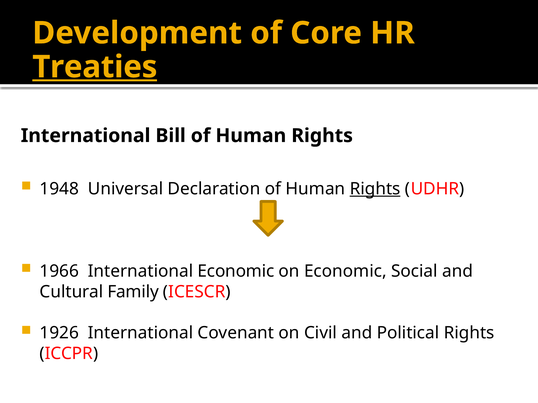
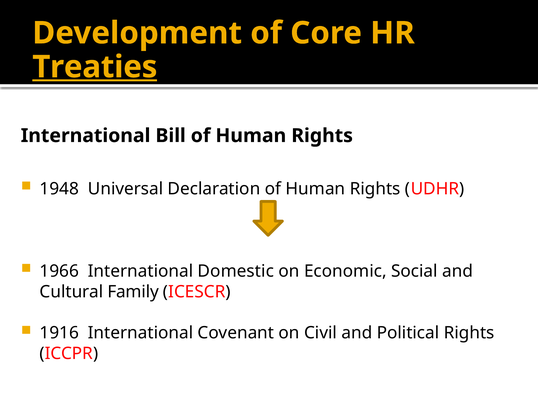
Rights underline: present -> none (375, 189)
International Economic: Economic -> Domestic (236, 271)
1926: 1926 -> 1916 (59, 333)
